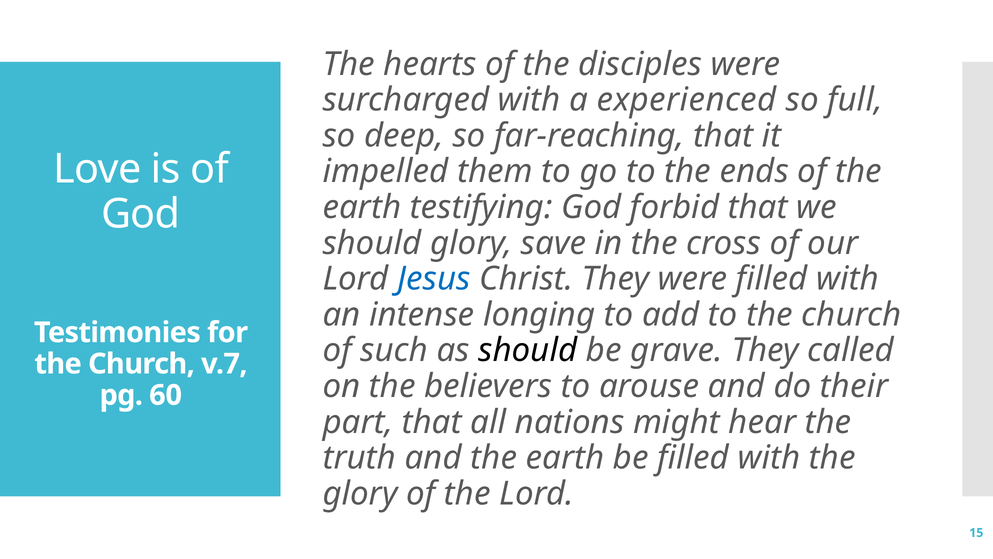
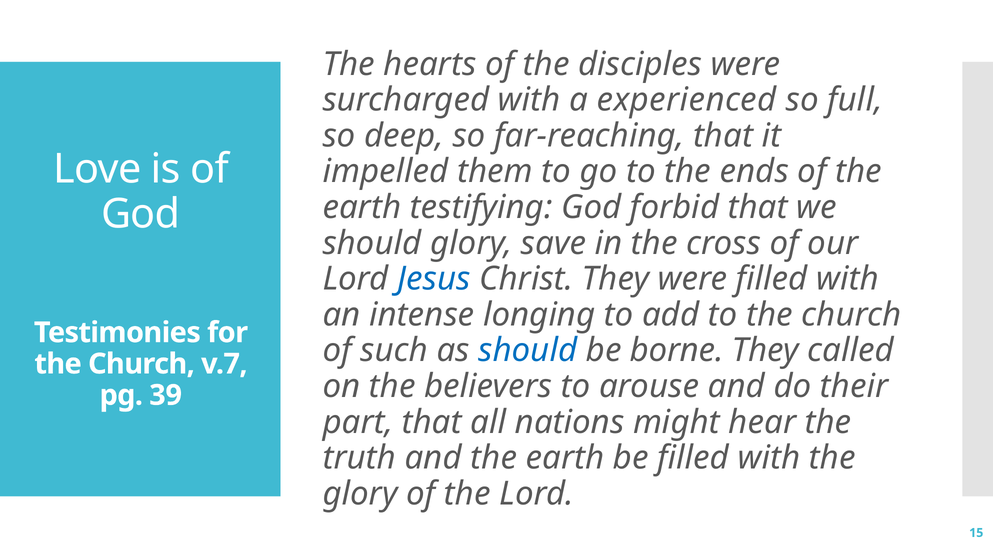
should colour: black -> blue (528, 350)
grave: grave -> borne (677, 350)
60: 60 -> 39 (166, 395)
